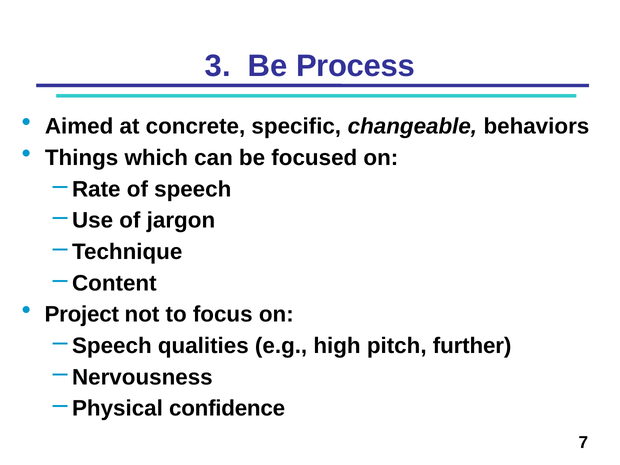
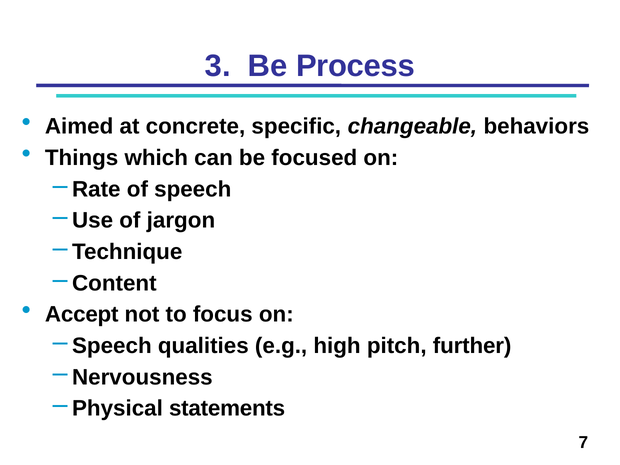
Project: Project -> Accept (82, 315)
confidence: confidence -> statements (227, 408)
